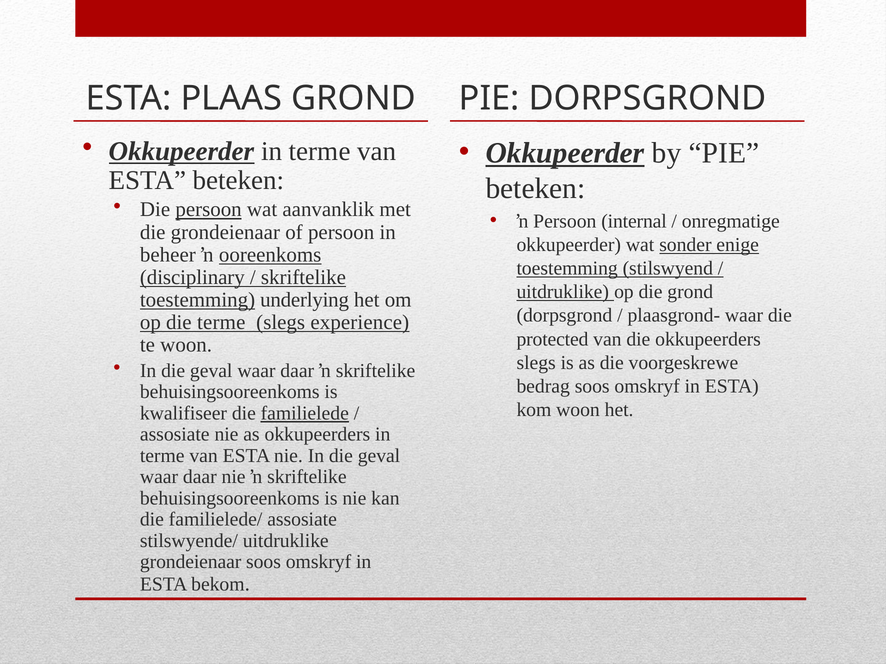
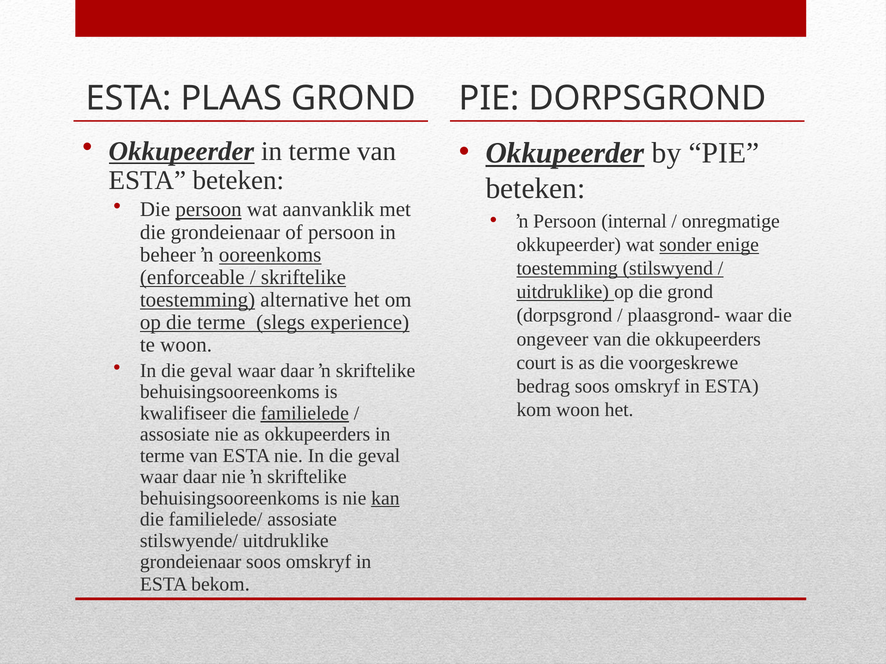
disciplinary: disciplinary -> enforceable (192, 277)
underlying: underlying -> alternative (304, 300)
protected: protected -> ongeveer (552, 339)
slegs: slegs -> court (536, 363)
kan underline: none -> present (385, 498)
